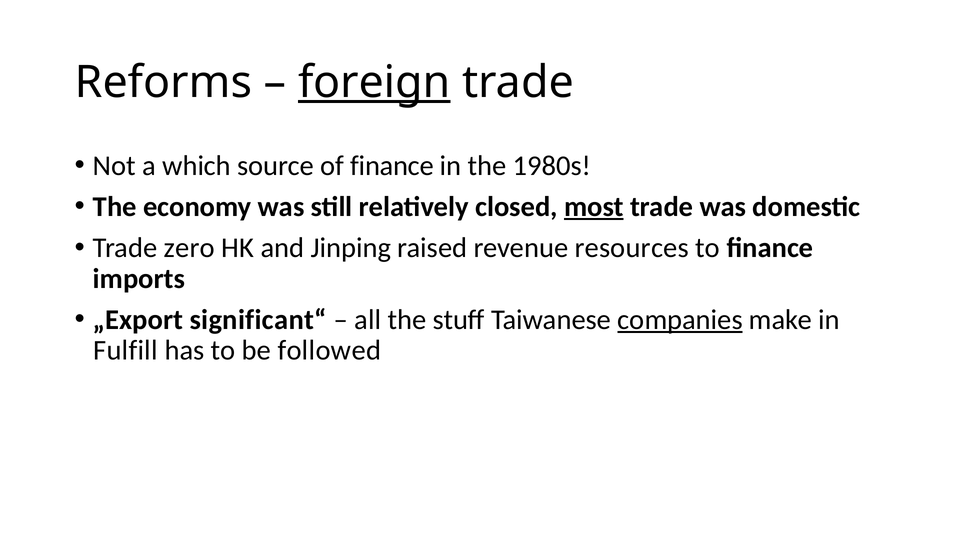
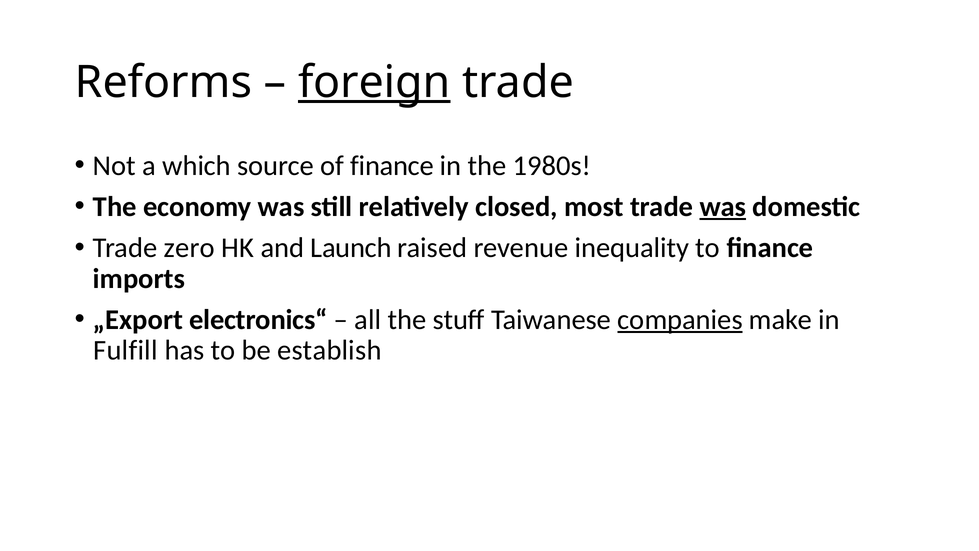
most underline: present -> none (594, 207)
was underline: none -> present (723, 207)
Jinping: Jinping -> Launch (351, 248)
resources: resources -> inequality (632, 248)
significant“: significant“ -> electronics“ (258, 320)
followed: followed -> establish (329, 350)
